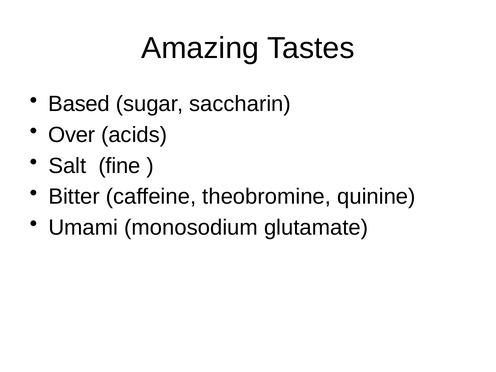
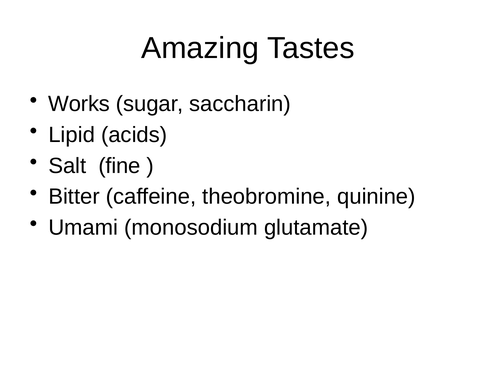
Based: Based -> Works (79, 104)
Over: Over -> Lipid (72, 135)
